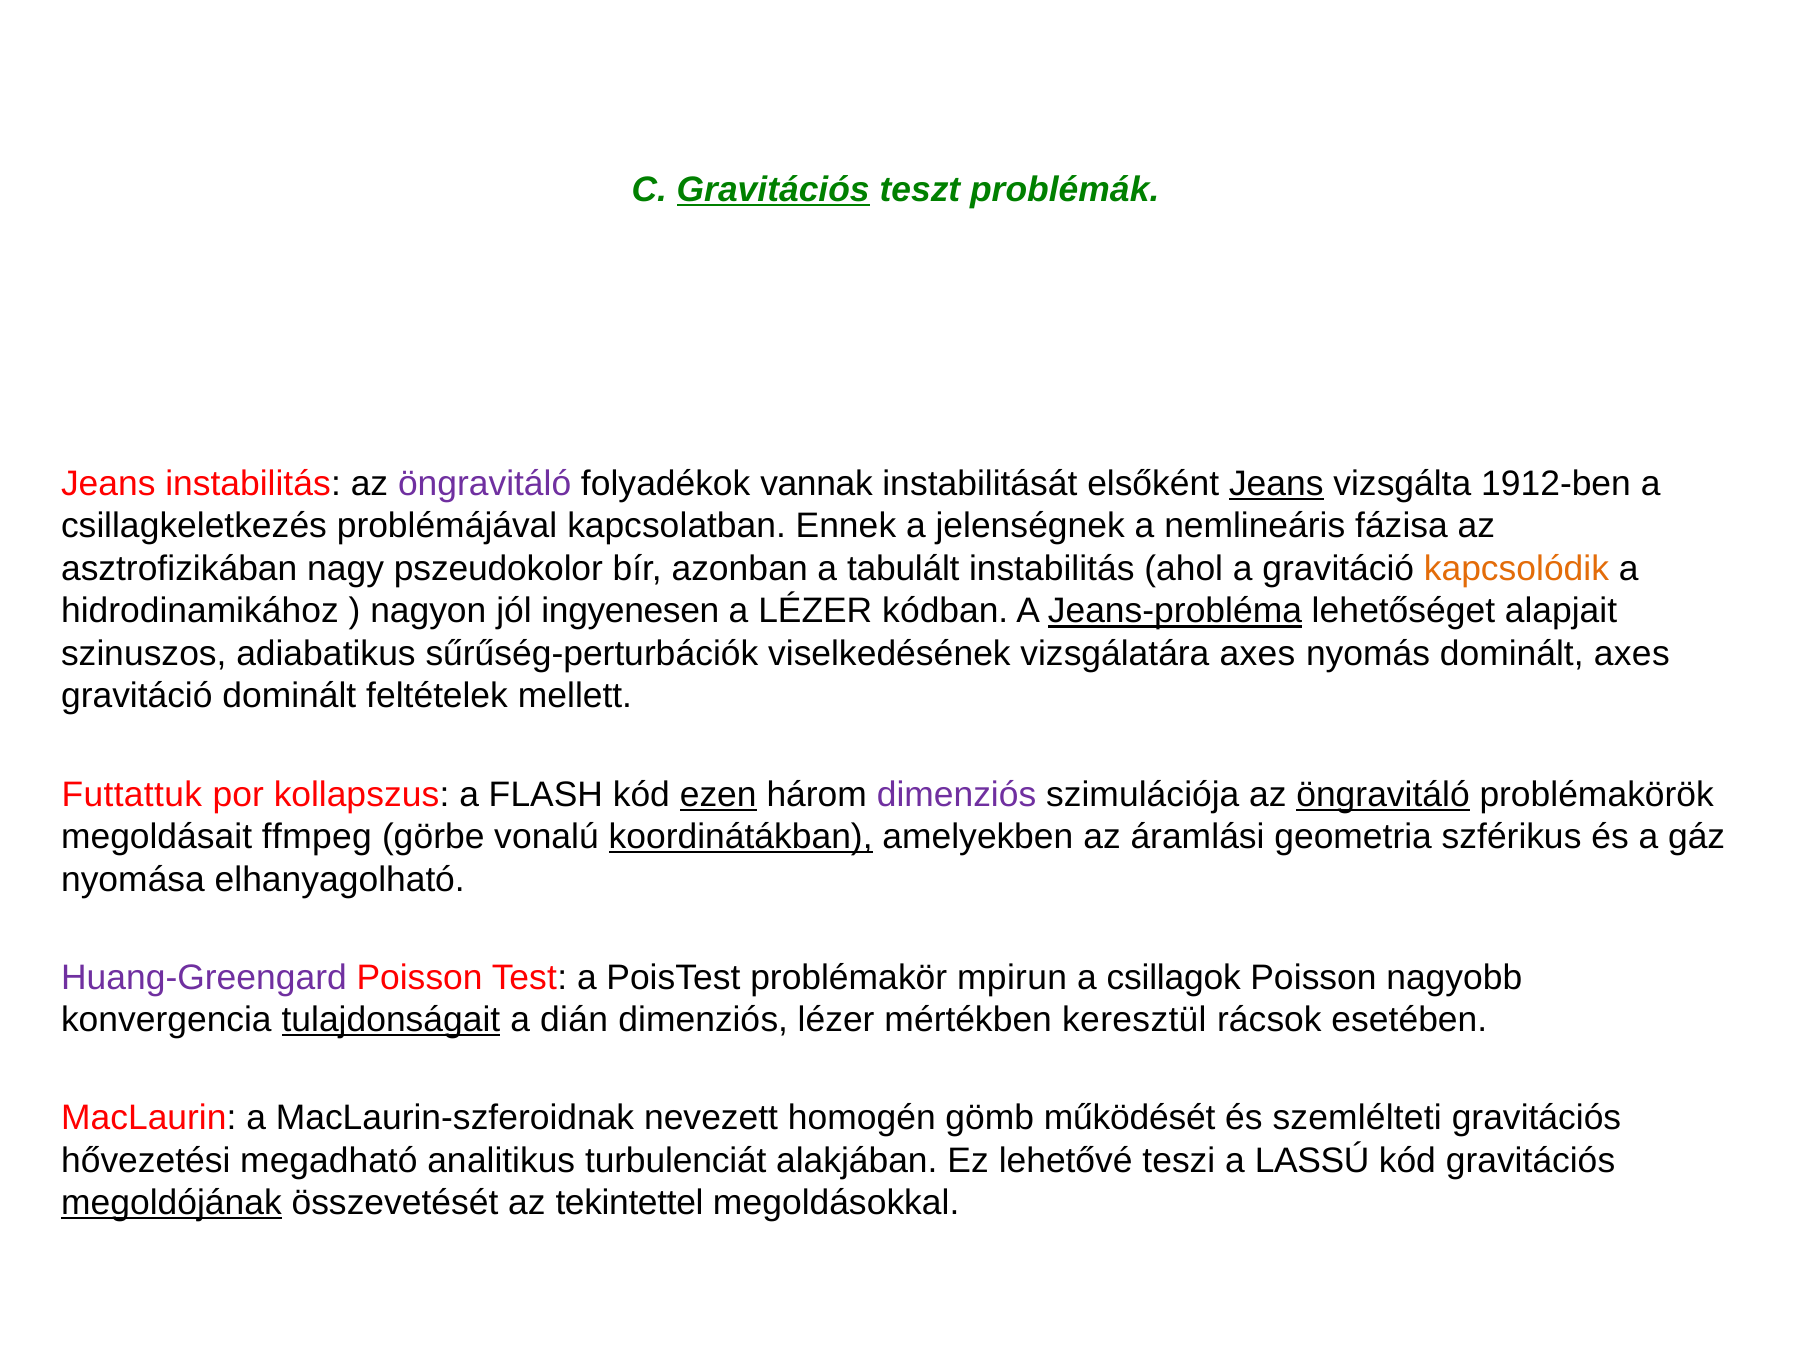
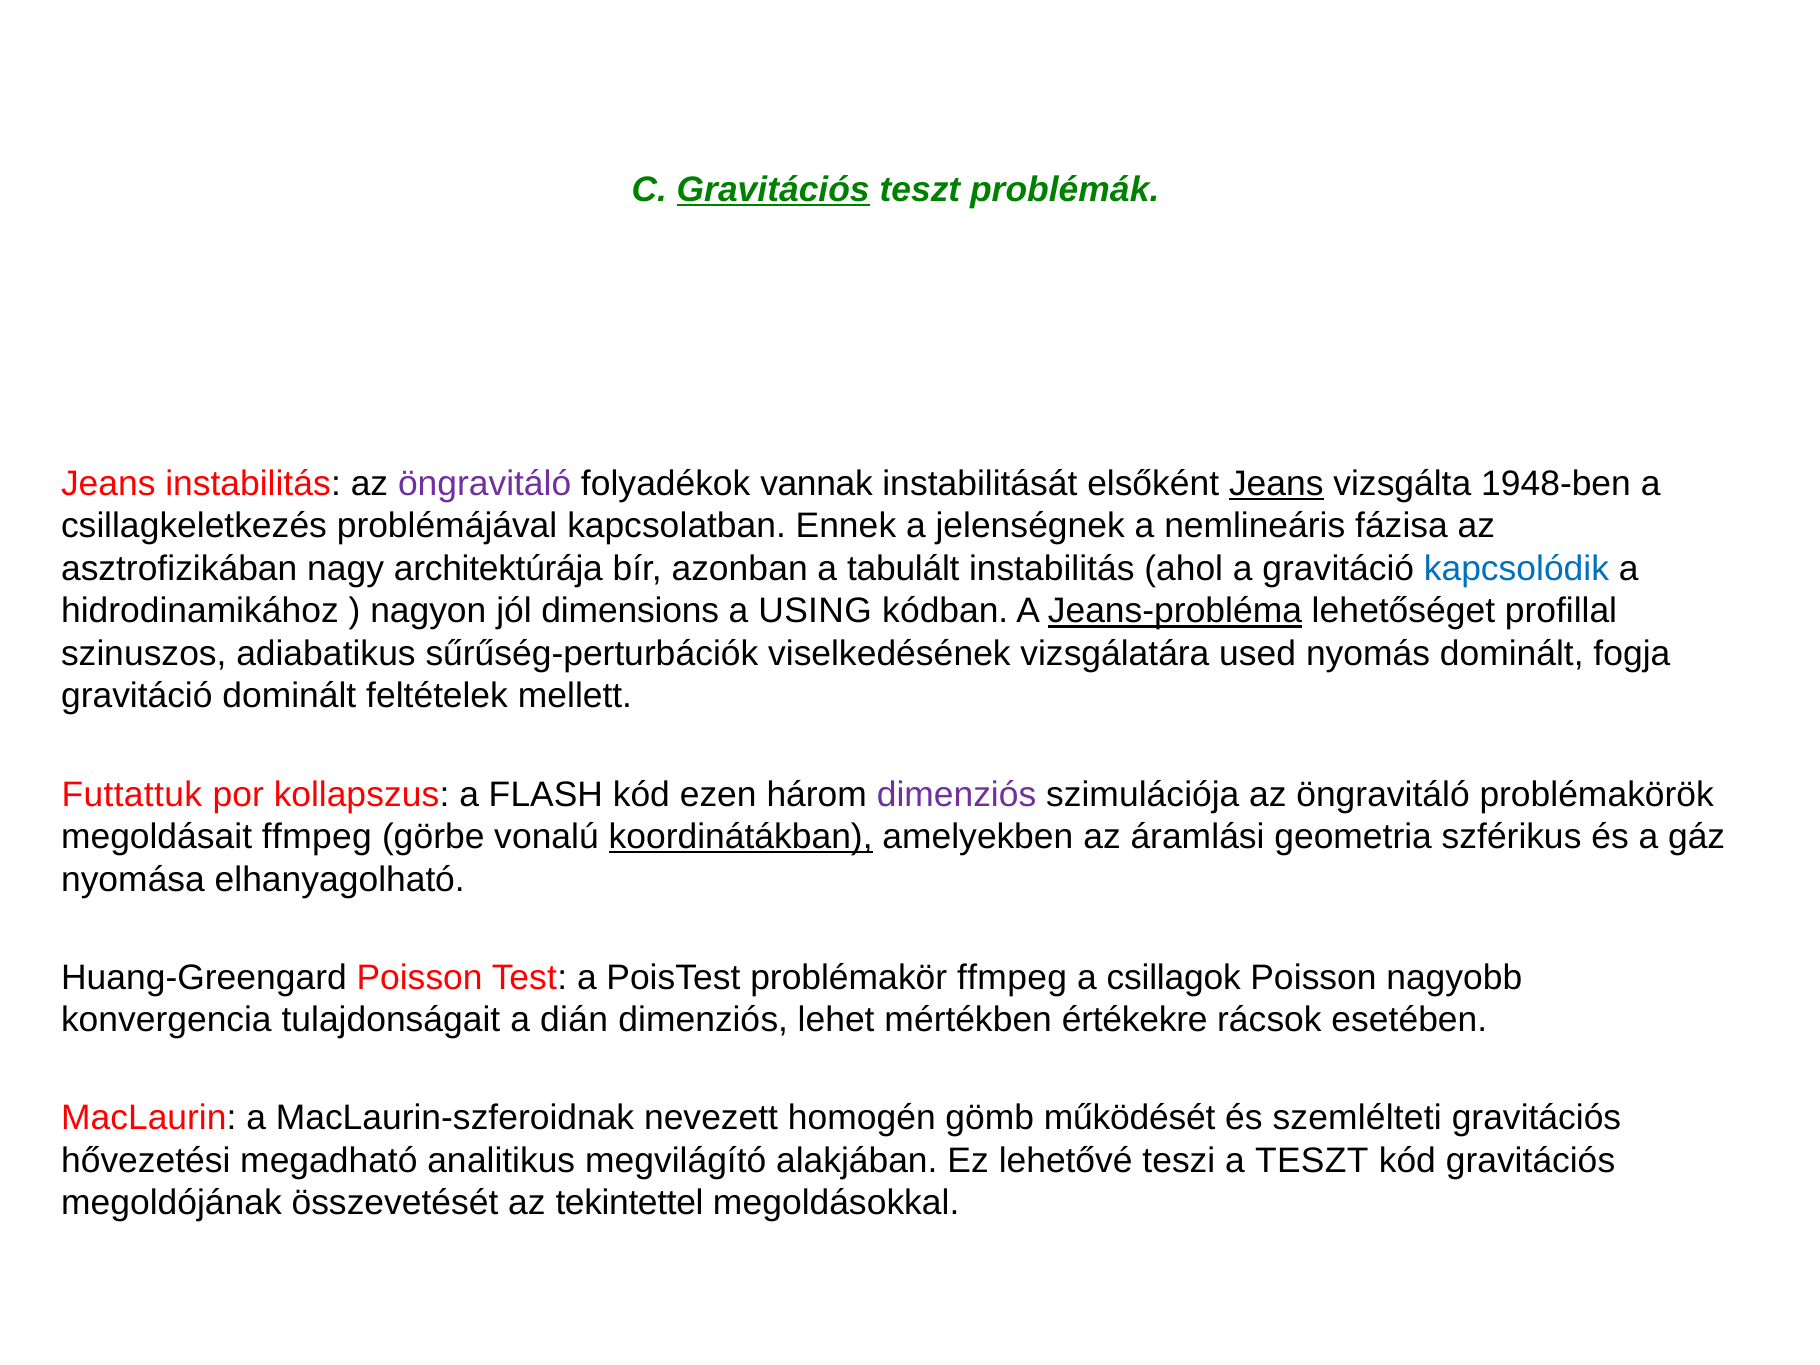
1912-ben: 1912-ben -> 1948-ben (1556, 484)
pszeudokolor: pszeudokolor -> architektúrája (498, 569)
kapcsolódik colour: orange -> blue (1516, 569)
ingyenesen: ingyenesen -> dimensions (630, 611)
a LÉZER: LÉZER -> USING (815, 611)
alapjait: alapjait -> profillal (1561, 611)
vizsgálatára axes: axes -> used (1258, 654)
dominált axes: axes -> fogja (1632, 654)
ezen underline: present -> none (718, 794)
öngravitáló underline: present -> none (1383, 794)
Huang-Greengard colour: purple -> black (204, 977)
problémakör mpirun: mpirun -> ffmpeg (1012, 977)
tulajdonságait underline: present -> none (391, 1020)
dimenziós lézer: lézer -> lehet (836, 1020)
keresztül: keresztül -> értékekre (1135, 1020)
turbulenciát: turbulenciát -> megvilágító (676, 1161)
a LASSÚ: LASSÚ -> TESZT (1312, 1161)
megoldójának underline: present -> none (171, 1203)
